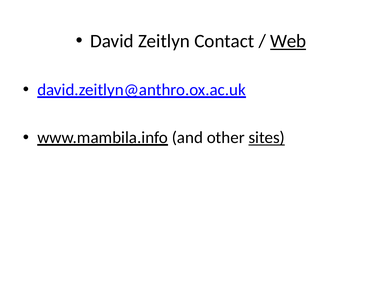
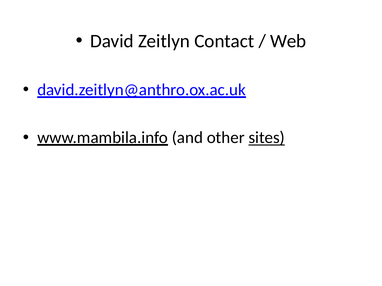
Web underline: present -> none (288, 41)
